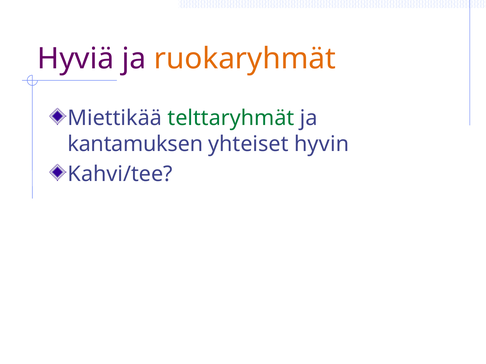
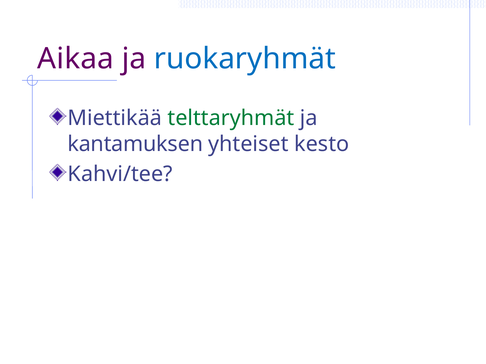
Hyviä: Hyviä -> Aikaa (76, 59)
ruokaryhmät colour: orange -> blue (245, 59)
hyvin: hyvin -> kesto (322, 144)
